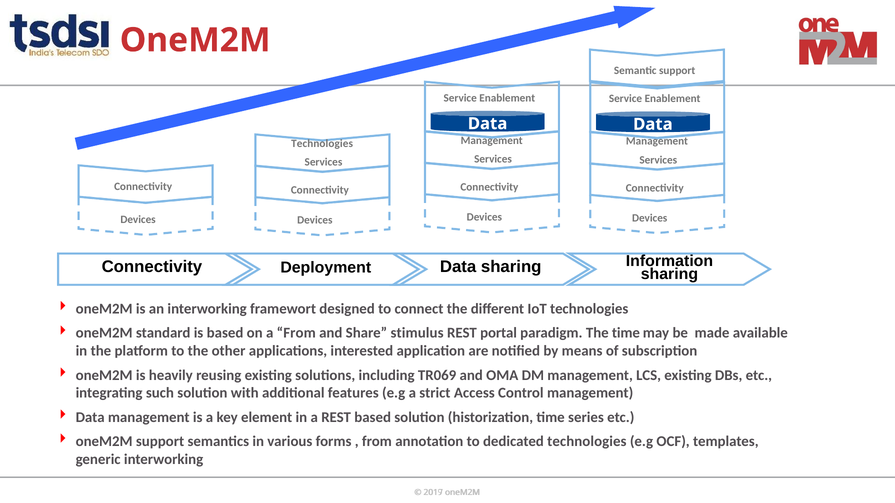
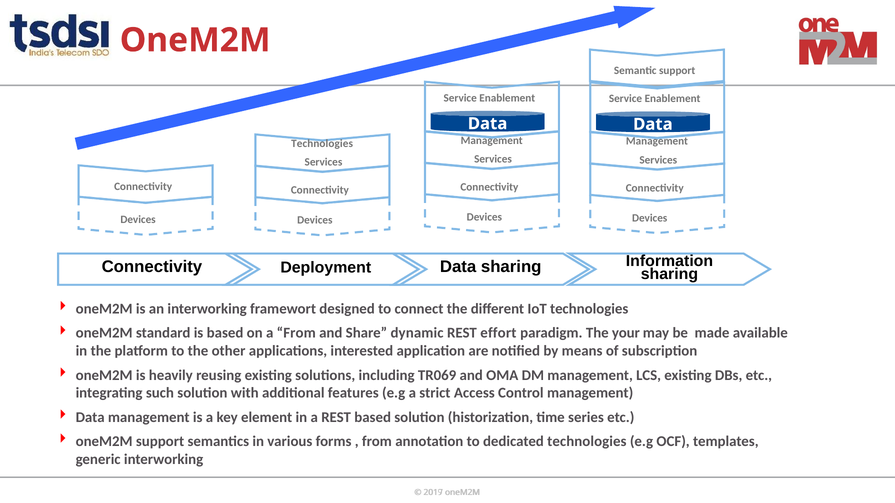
stimulus: stimulus -> dynamic (417, 333)
portal: portal -> effort (498, 333)
The time: time -> your (626, 333)
